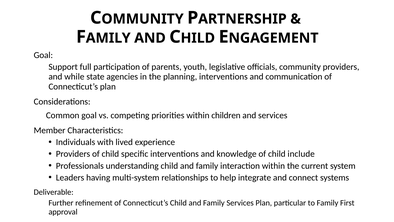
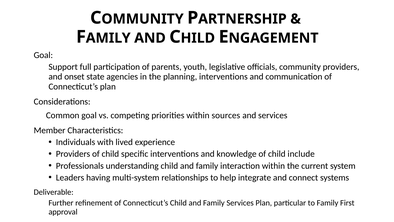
while: while -> onset (74, 77)
children: children -> sources (226, 115)
